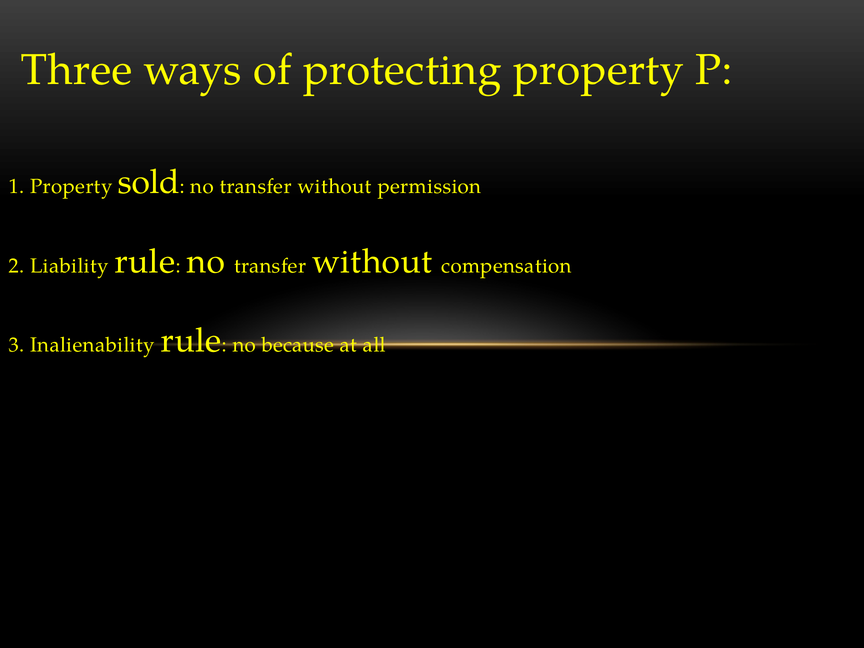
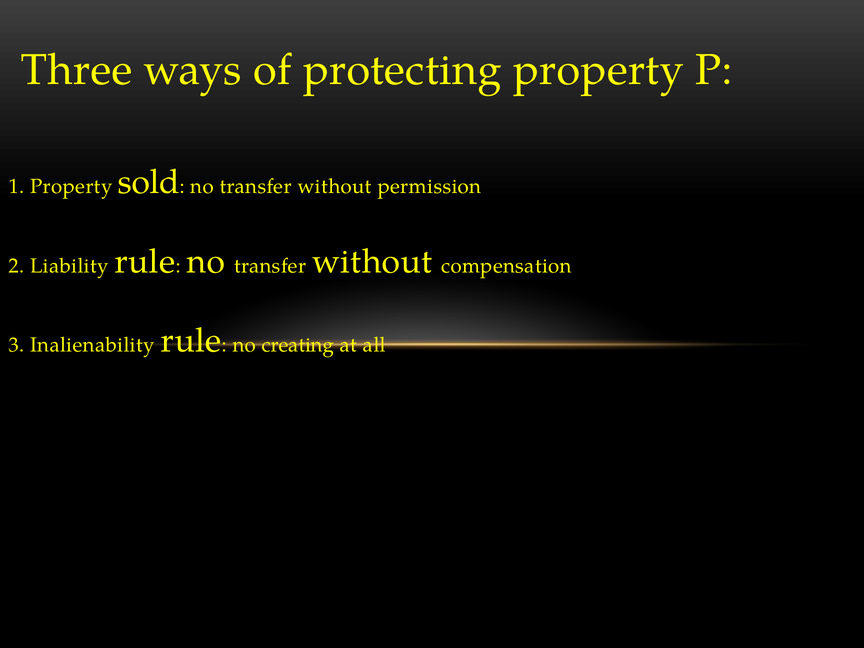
because: because -> creating (298, 345)
